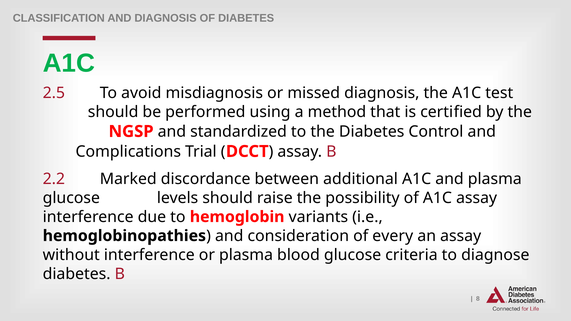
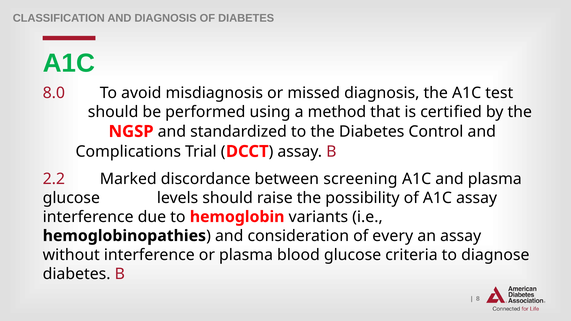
2.5: 2.5 -> 8.0 (54, 93)
additional: additional -> screening (360, 179)
